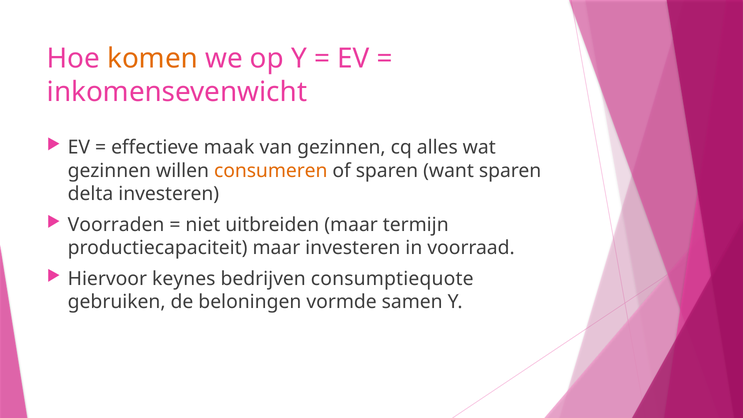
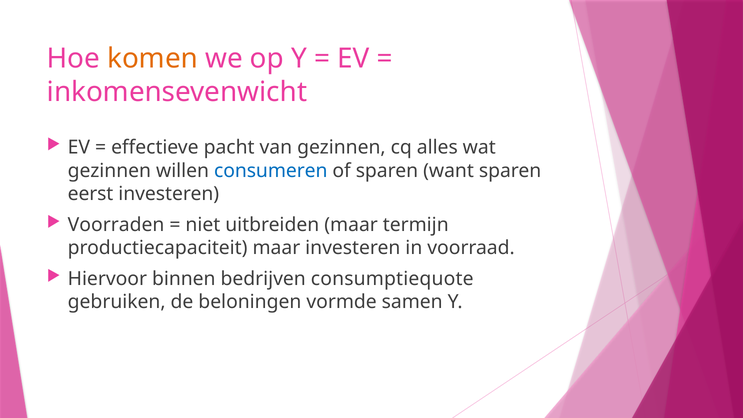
maak: maak -> pacht (229, 147)
consumeren colour: orange -> blue (271, 171)
delta: delta -> eerst (91, 194)
keynes: keynes -> binnen (184, 279)
